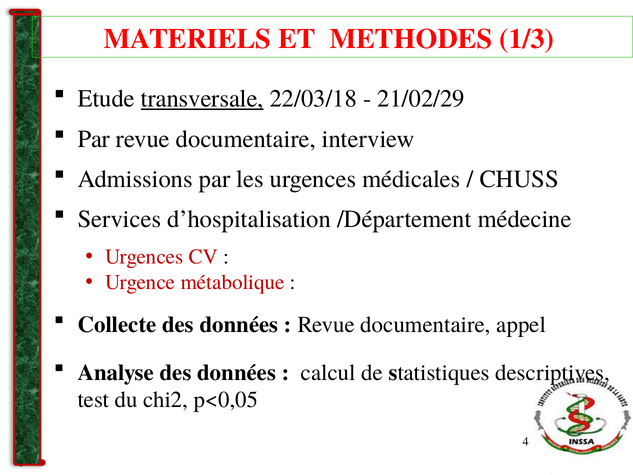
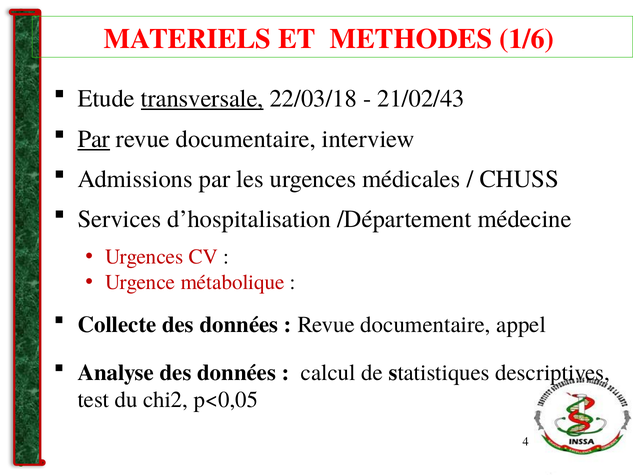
1/3: 1/3 -> 1/6 (527, 39)
21/02/29: 21/02/29 -> 21/02/43 (421, 99)
Par underline: none -> present (94, 139)
